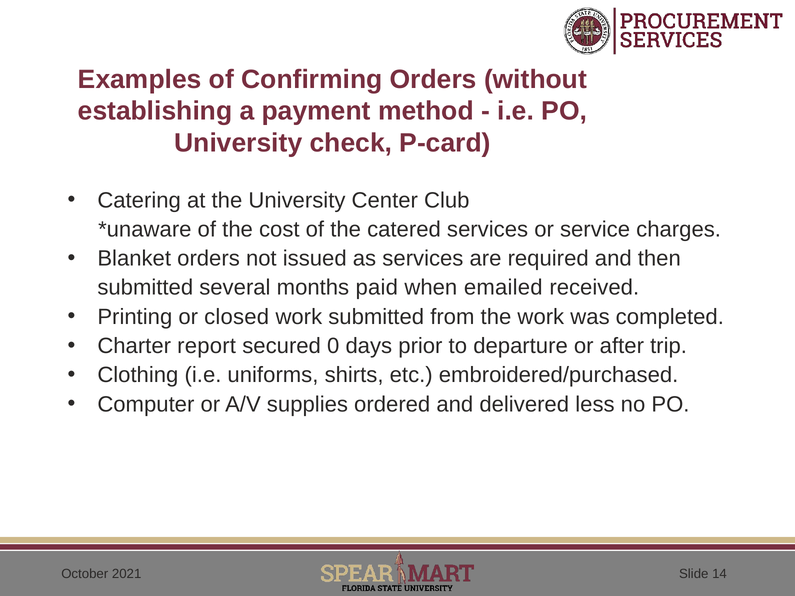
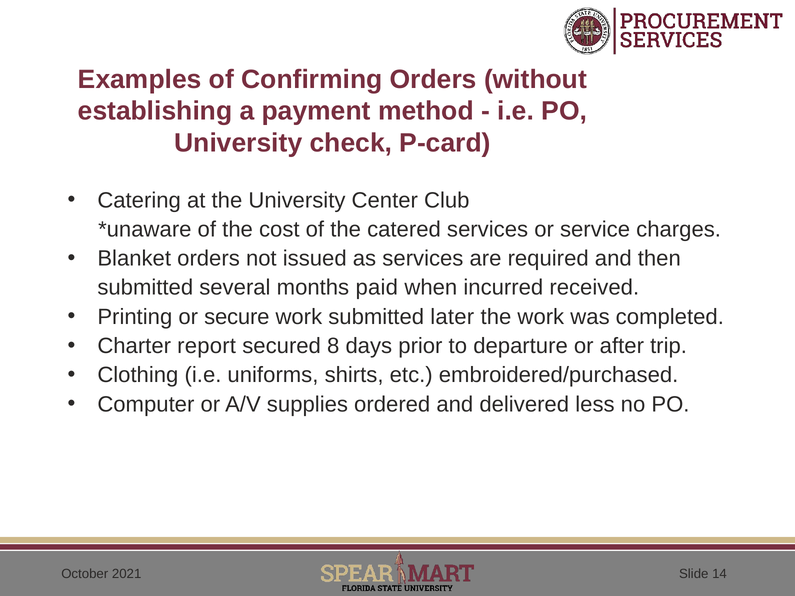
emailed: emailed -> incurred (503, 288)
closed: closed -> secure (237, 317)
from: from -> later (452, 317)
0: 0 -> 8 (333, 346)
